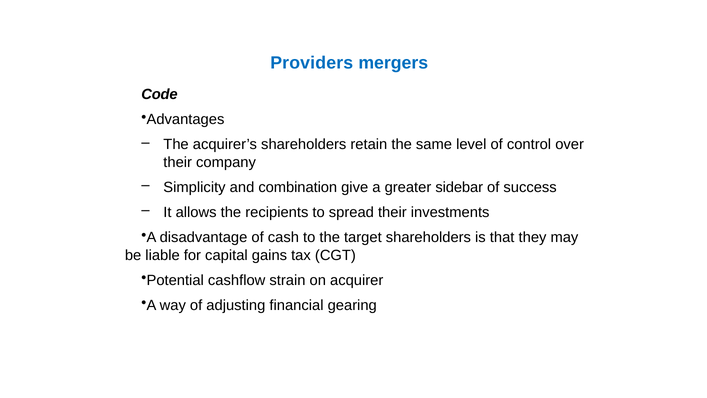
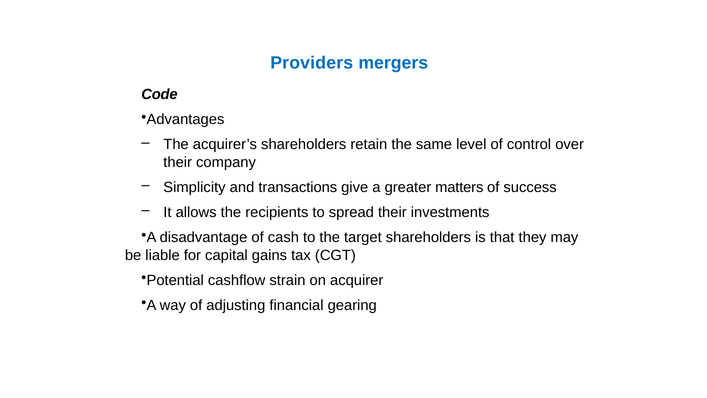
combination: combination -> transactions (298, 187)
sidebar: sidebar -> matters (459, 187)
